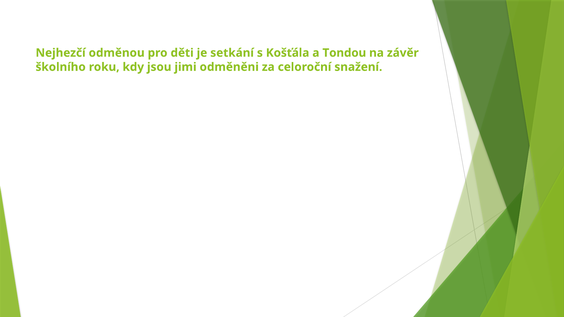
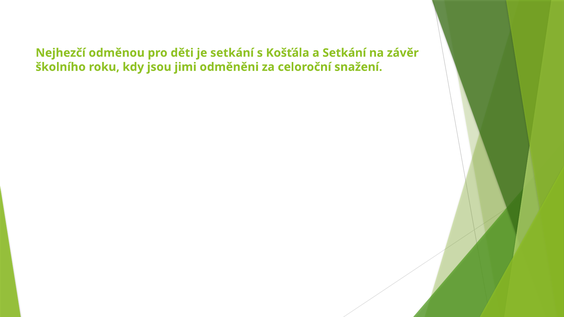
a Tondou: Tondou -> Setkání (344, 53)
